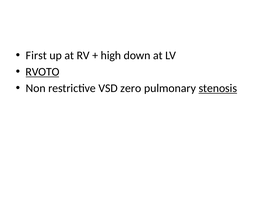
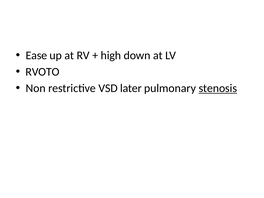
First: First -> Ease (36, 55)
RVOTO underline: present -> none (42, 72)
zero: zero -> later (131, 88)
